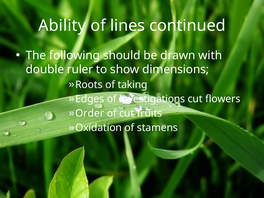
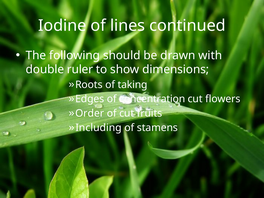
Ability: Ability -> Iodine (62, 26)
investigations: investigations -> concentration (152, 99)
Oxidation: Oxidation -> Including (99, 128)
